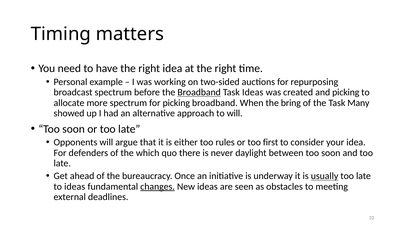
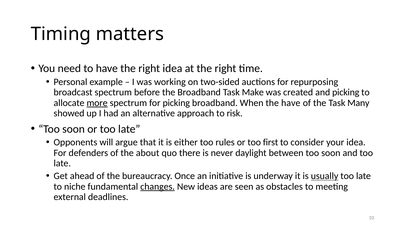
Broadband underline: present -> none (199, 92)
Task Ideas: Ideas -> Make (253, 92)
more underline: none -> present (97, 103)
the bring: bring -> have (291, 103)
to will: will -> risk (235, 113)
which: which -> about (148, 153)
to ideas: ideas -> niche (75, 186)
